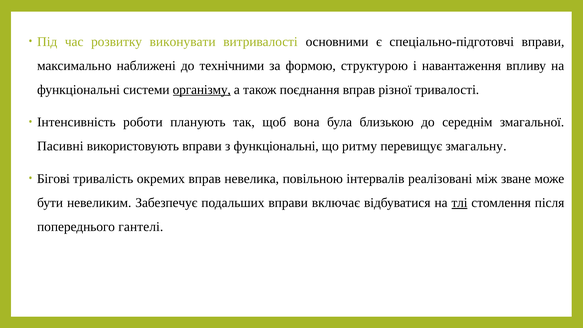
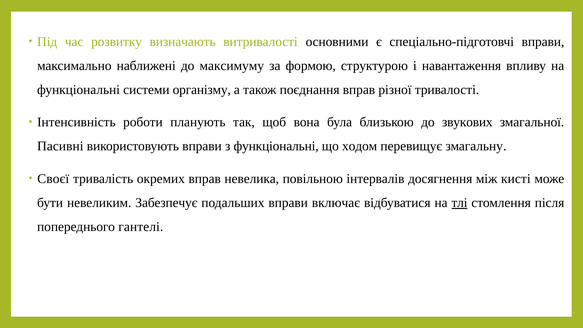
виконувати: виконувати -> визначають (183, 42)
технічними: технічними -> максимуму (232, 66)
організму underline: present -> none (202, 90)
середнім: середнім -> звукових (467, 122)
ритму: ритму -> ходом (360, 146)
Бігові: Бігові -> Своєї (53, 179)
реалізовані: реалізовані -> досягнення (440, 179)
зване: зване -> кисті (516, 179)
